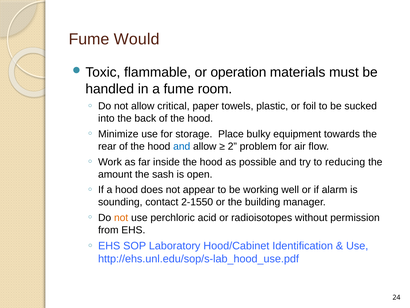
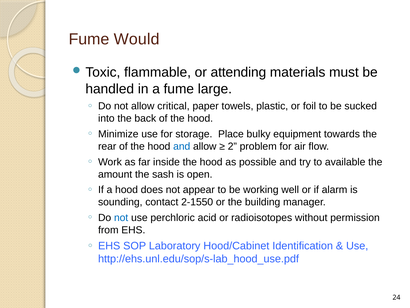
operation: operation -> attending (238, 72)
room: room -> large (215, 89)
reducing: reducing -> available (345, 162)
not colour: orange -> blue (121, 217)
